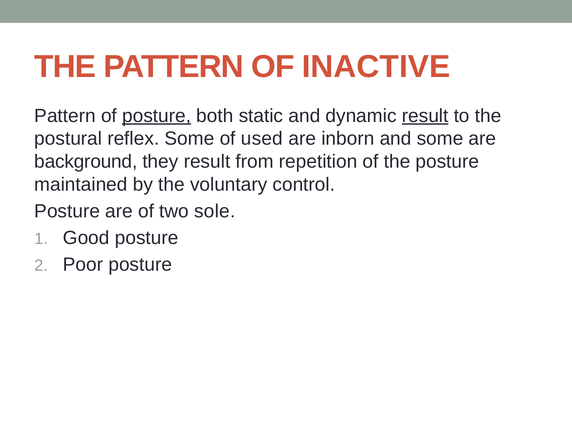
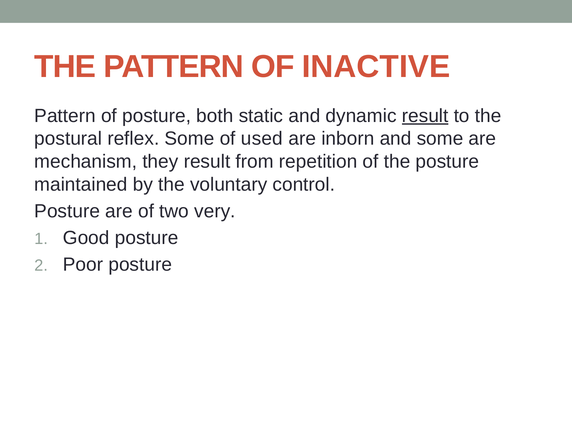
posture underline: present -> none (157, 116)
background: background -> mechanism (86, 161)
sole: sole -> very (215, 211)
